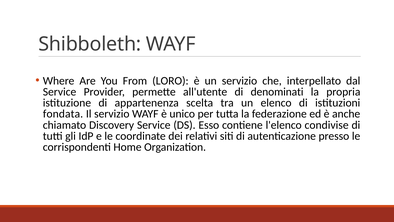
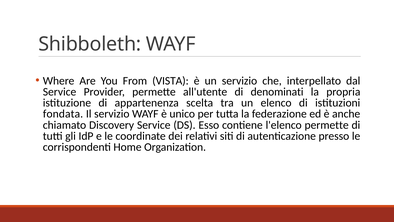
LORO: LORO -> VISTA (170, 81)
l'elenco condivise: condivise -> permette (327, 125)
